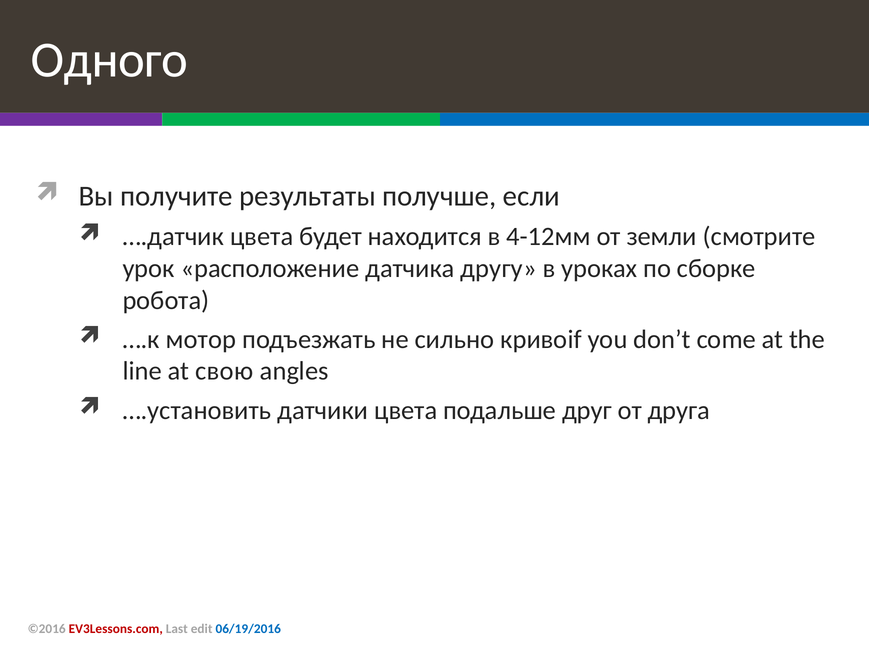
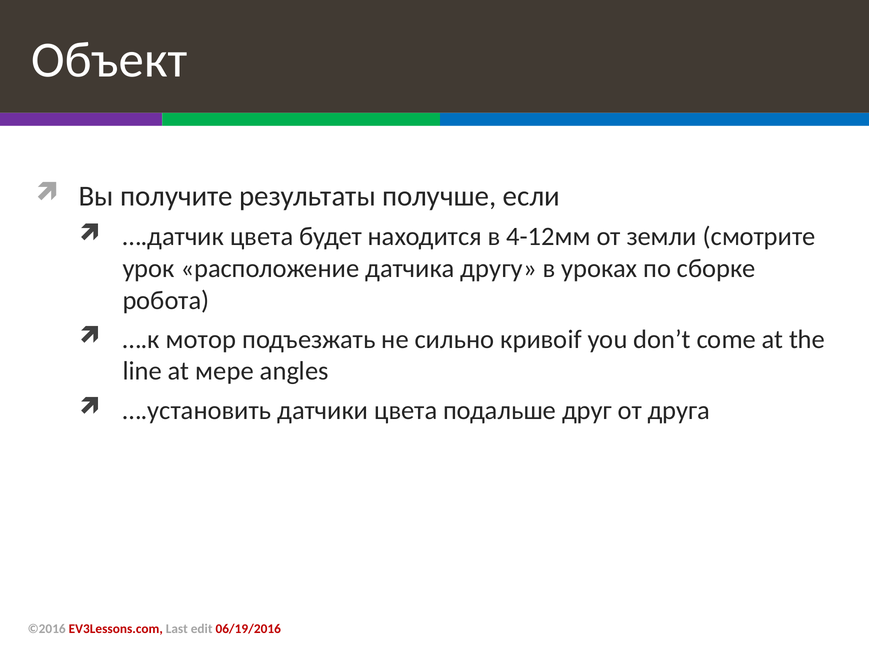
Одного: Одного -> Объект (109, 60)
свою: свою -> мере (224, 372)
06/19/2016 colour: blue -> red (248, 630)
